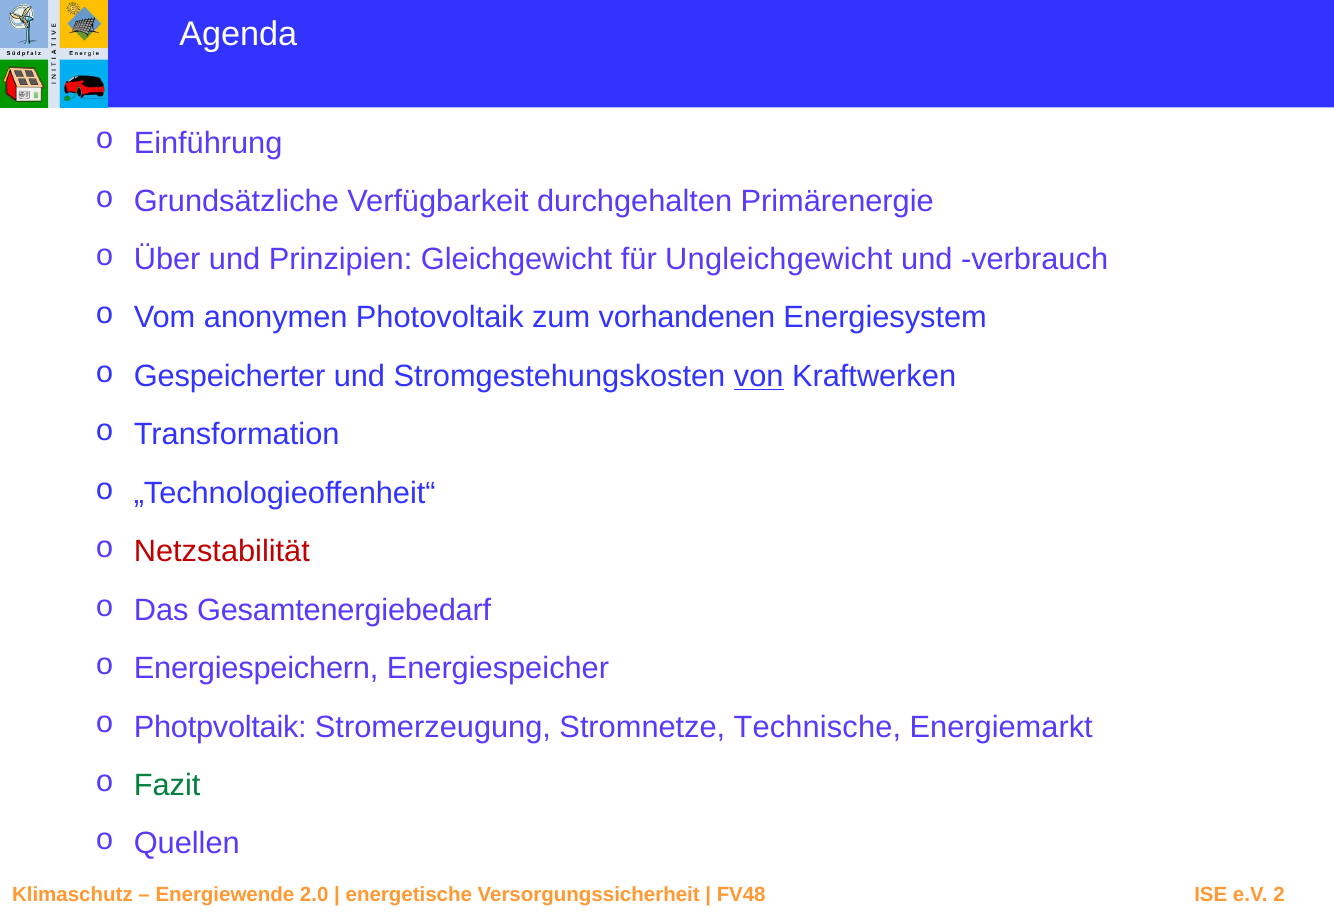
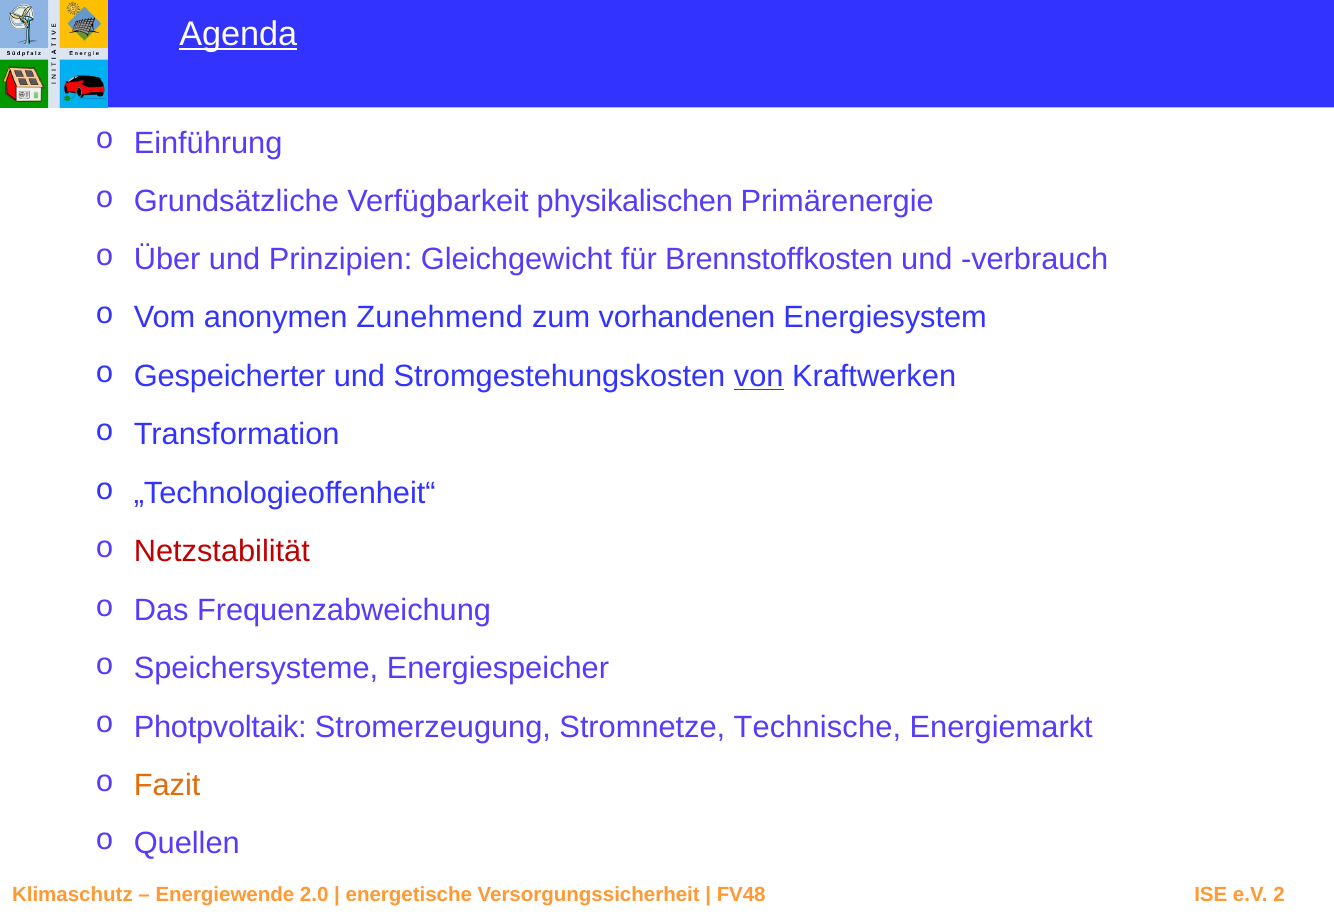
Agenda underline: none -> present (238, 34)
durchgehalten: durchgehalten -> physikalischen (635, 201)
Ungleichgewicht: Ungleichgewicht -> Brennstoffkosten (779, 260)
Photovoltaik: Photovoltaik -> Zunehmend (440, 318)
Gesamtenergiebedarf: Gesamtenergiebedarf -> Frequenzabweichung (344, 610)
Energiespeichern: Energiespeichern -> Speichersysteme (256, 669)
Fazit colour: green -> orange (167, 786)
